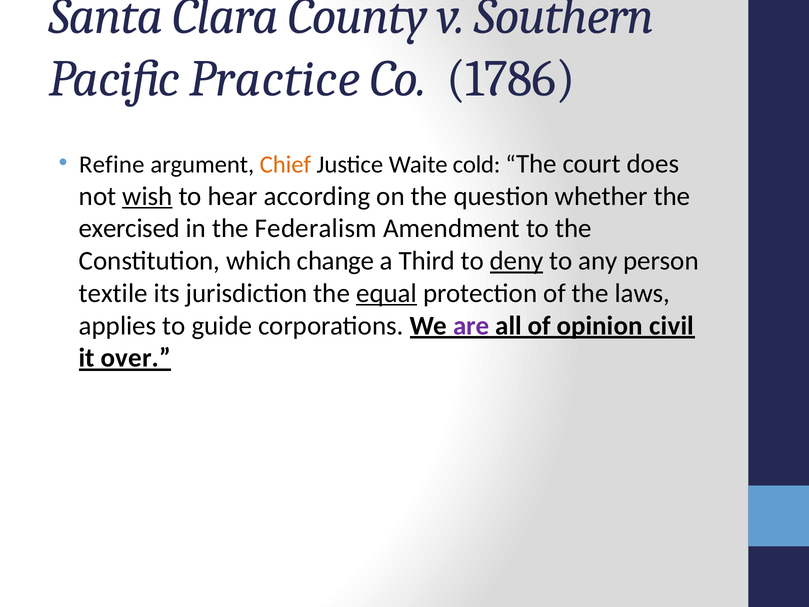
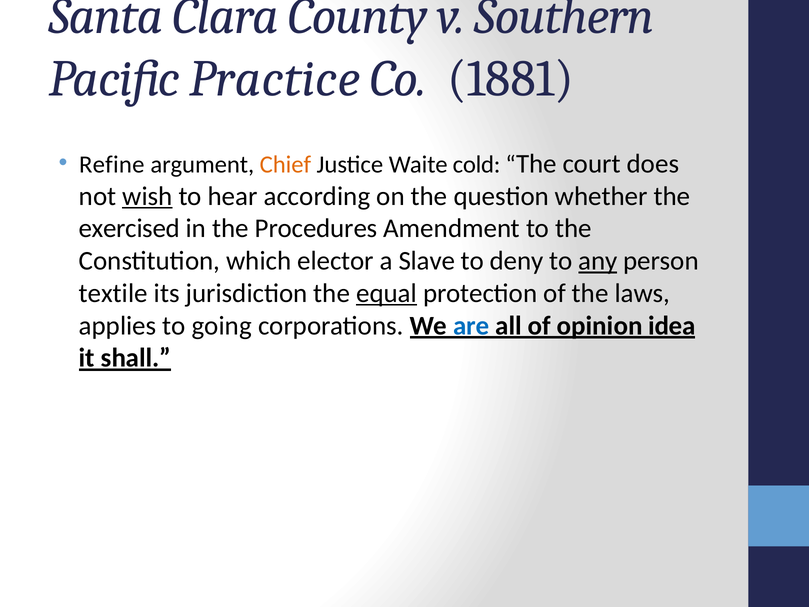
1786: 1786 -> 1881 (511, 78)
Federalism: Federalism -> Procedures (316, 228)
change: change -> elector (336, 261)
Third: Third -> Slave (427, 261)
deny underline: present -> none (517, 261)
any underline: none -> present (598, 261)
guide: guide -> going (222, 325)
are colour: purple -> blue (471, 325)
civil: civil -> idea (672, 325)
over: over -> shall (136, 358)
